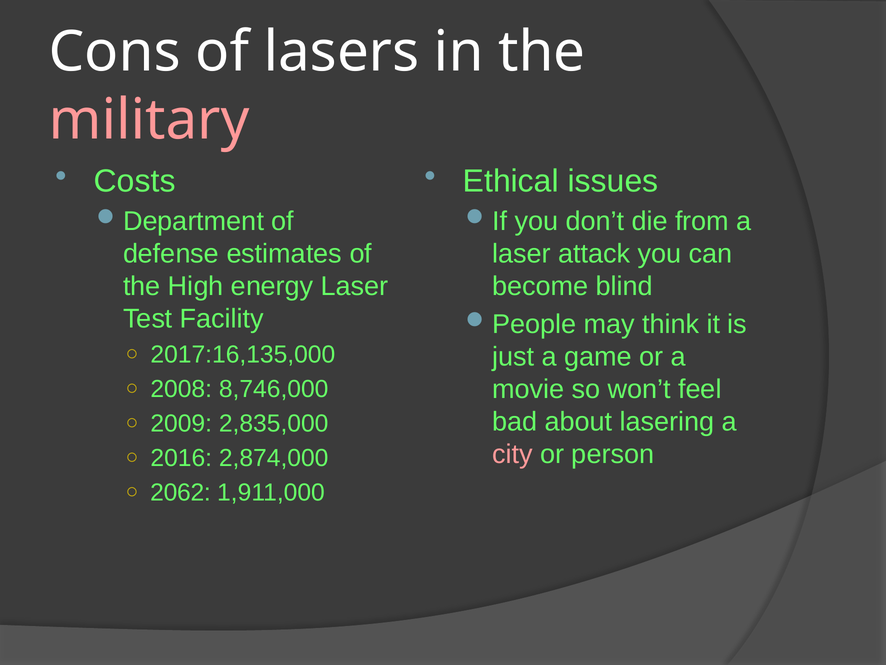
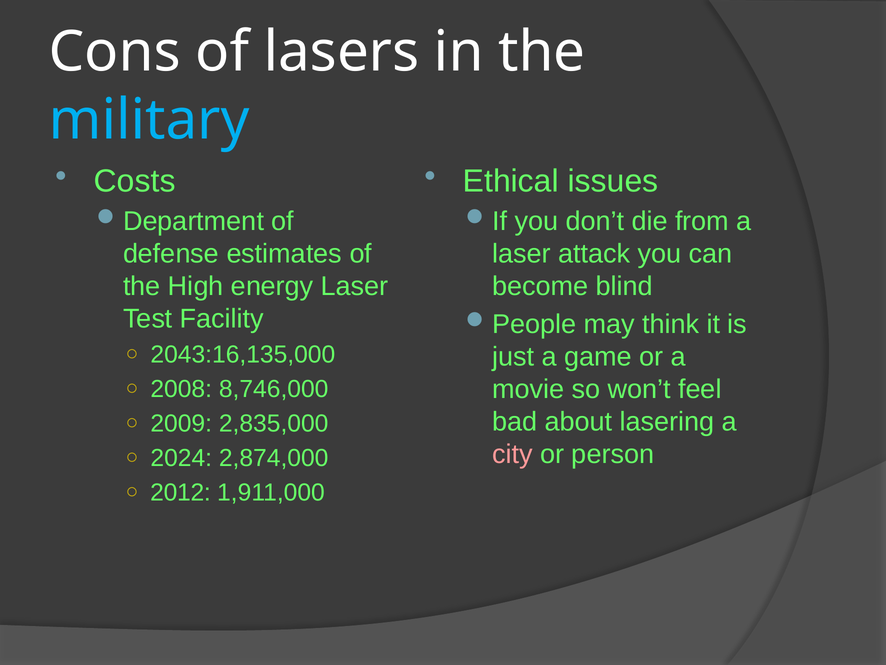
military colour: pink -> light blue (149, 120)
2017:16,135,000: 2017:16,135,000 -> 2043:16,135,000 (243, 355)
2016: 2016 -> 2024 (181, 458)
2062: 2062 -> 2012 (181, 492)
